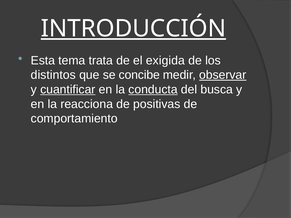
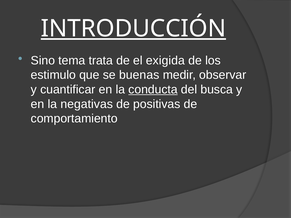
Esta: Esta -> Sino (43, 60)
distintos: distintos -> estimulo (53, 75)
concibe: concibe -> buenas (139, 75)
observar underline: present -> none (223, 75)
cuantificar underline: present -> none (68, 90)
reacciona: reacciona -> negativas (87, 104)
